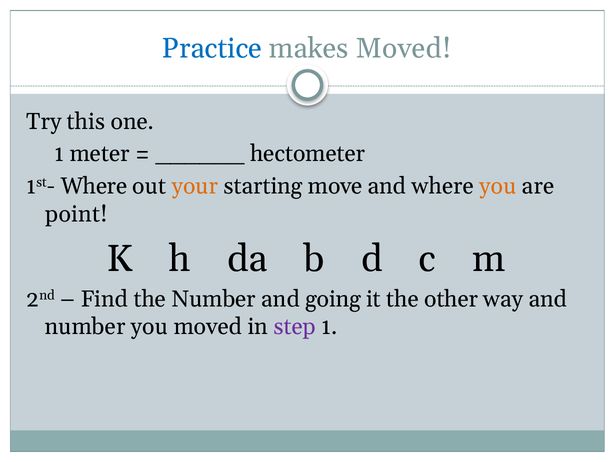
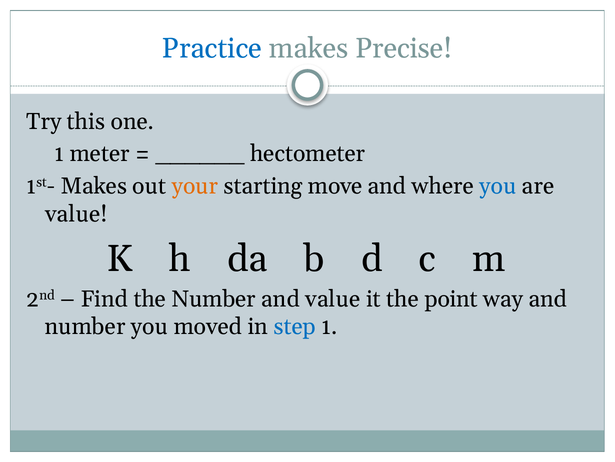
makes Moved: Moved -> Precise (404, 48)
1st- Where: Where -> Makes (94, 186)
you colour: orange -> blue (498, 186)
point: point -> value (77, 214)
and going: going -> value (333, 299)
other: other -> point (451, 299)
step colour: purple -> blue (295, 326)
